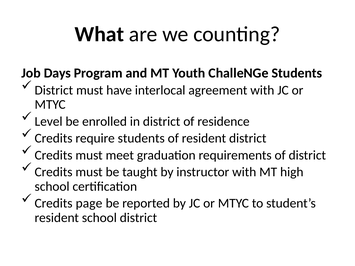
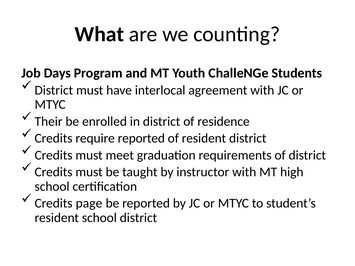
Level: Level -> Their (49, 122)
require students: students -> reported (141, 138)
